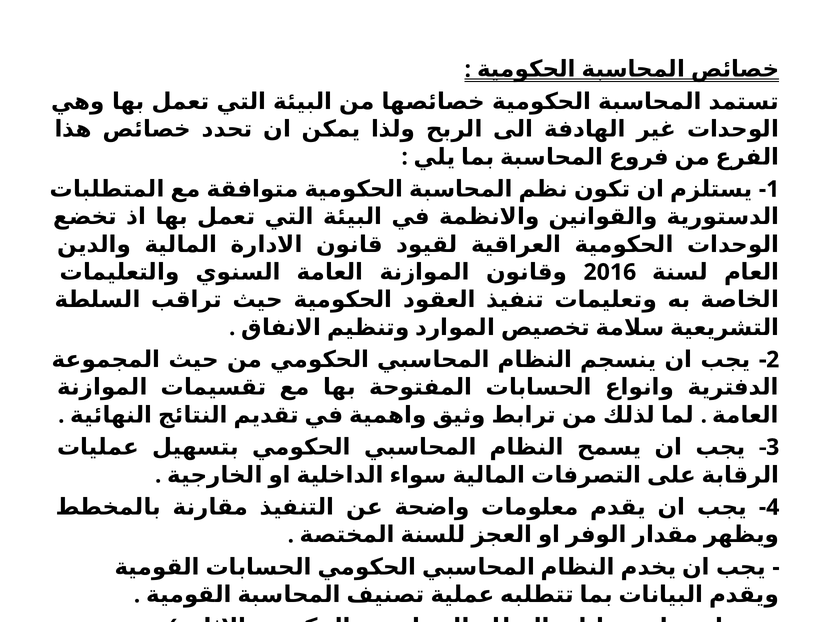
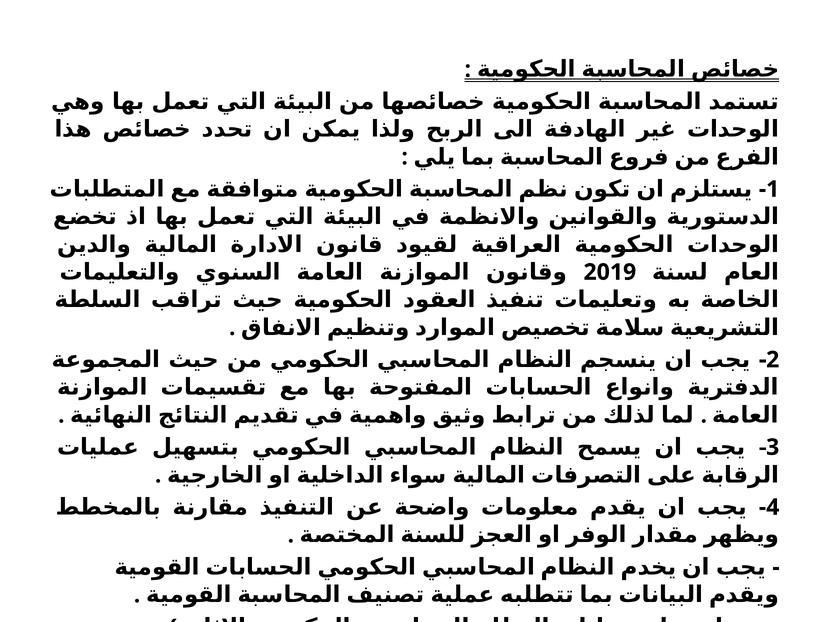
2016: 2016 -> 2019 (610, 272)
